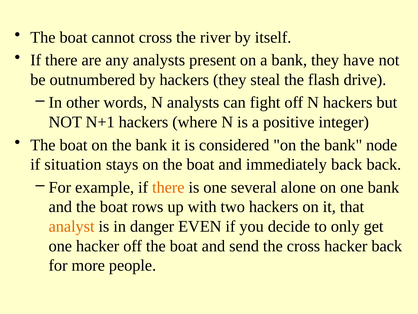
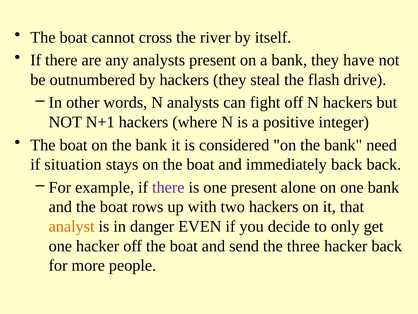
node: node -> need (382, 145)
there colour: orange -> purple (168, 187)
one several: several -> present (254, 187)
the cross: cross -> three (303, 246)
